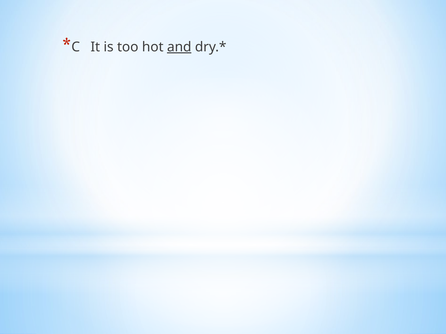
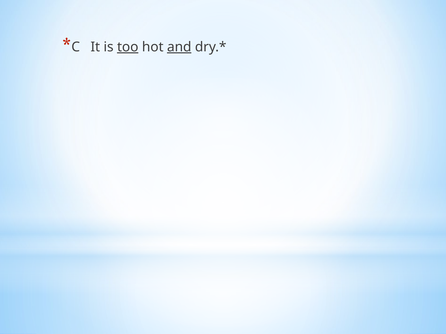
too underline: none -> present (128, 47)
